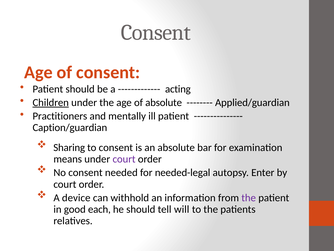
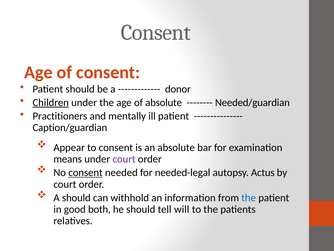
acting: acting -> donor (178, 89)
Applied/guardian: Applied/guardian -> Needed/guardian (252, 102)
Sharing: Sharing -> Appear (69, 147)
consent underline: none -> present (85, 172)
Enter: Enter -> Actus (263, 172)
A device: device -> should (76, 197)
the colour: purple -> blue (249, 197)
each: each -> both (99, 209)
